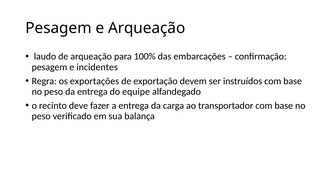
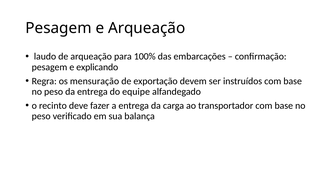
incidentes: incidentes -> explicando (97, 67)
exportações: exportações -> mensuração (95, 81)
